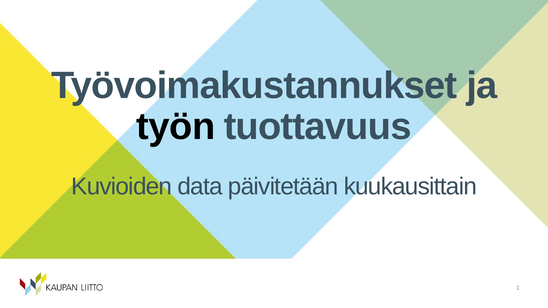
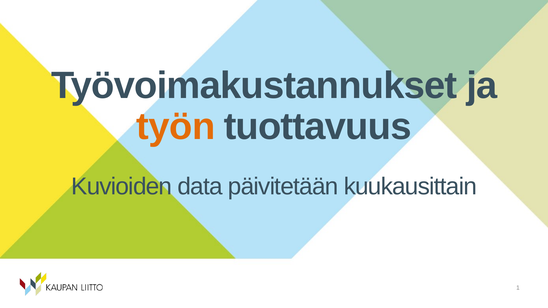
työn colour: black -> orange (176, 127)
